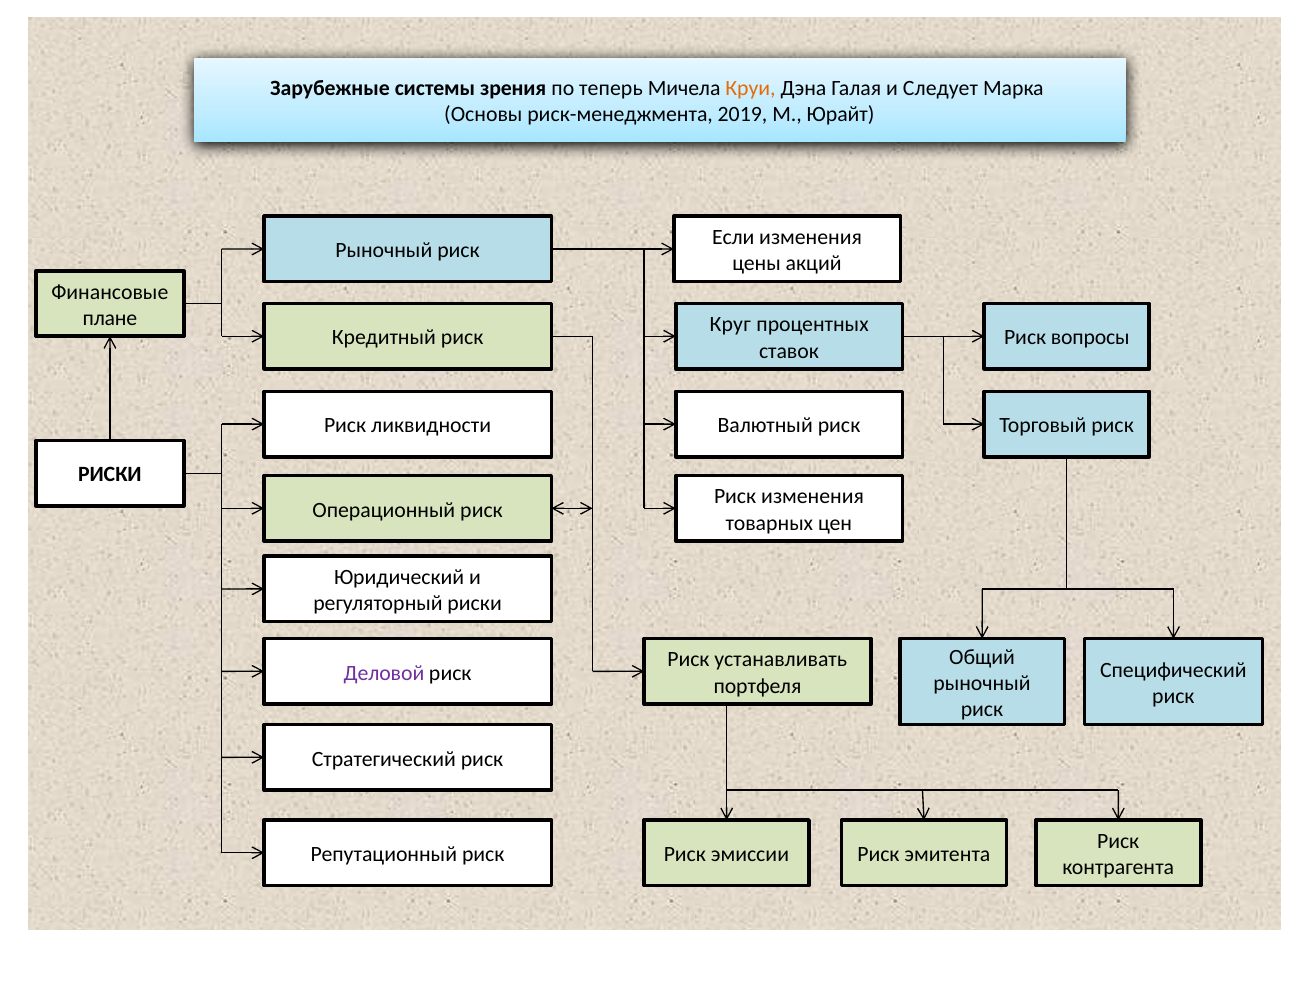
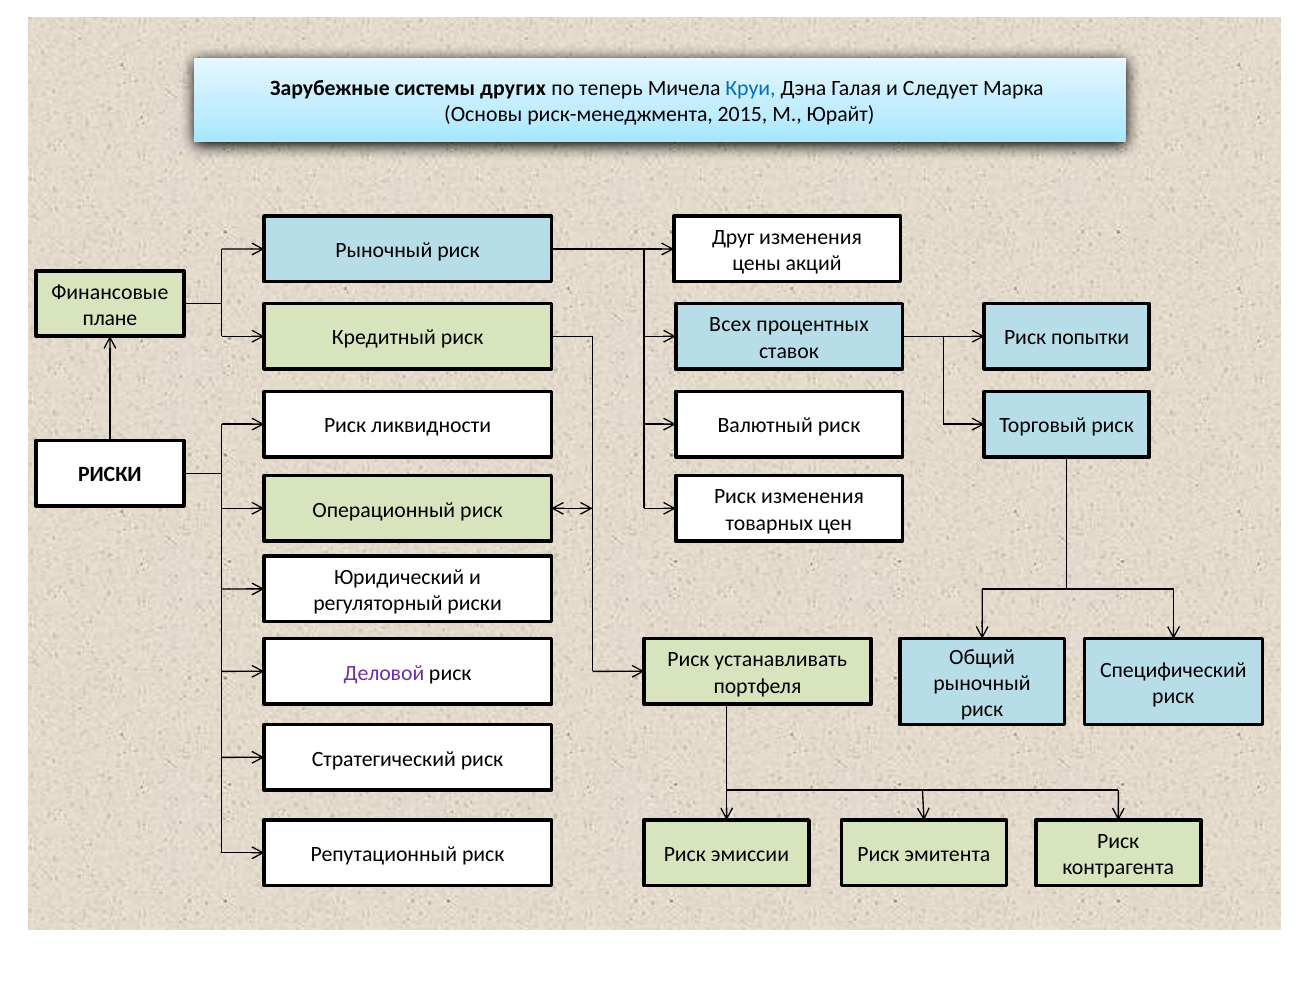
зрения: зрения -> других (513, 89)
Круи colour: orange -> blue (751, 89)
2019: 2019 -> 2015 (742, 115)
Если: Если -> Друг (733, 238)
Круг: Круг -> Всех (730, 325)
вопросы: вопросы -> попытки (1090, 338)
